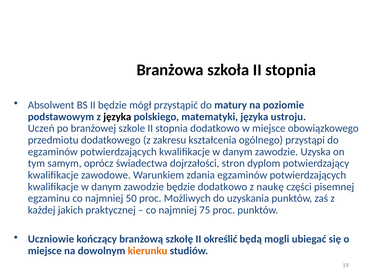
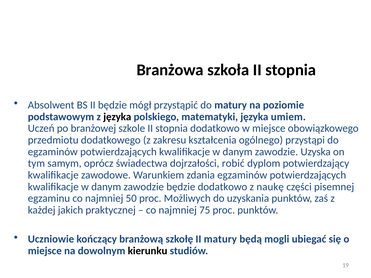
ustroju: ustroju -> umiem (288, 117)
stron: stron -> robić (233, 164)
II określić: określić -> matury (220, 239)
kierunku colour: orange -> black (148, 251)
